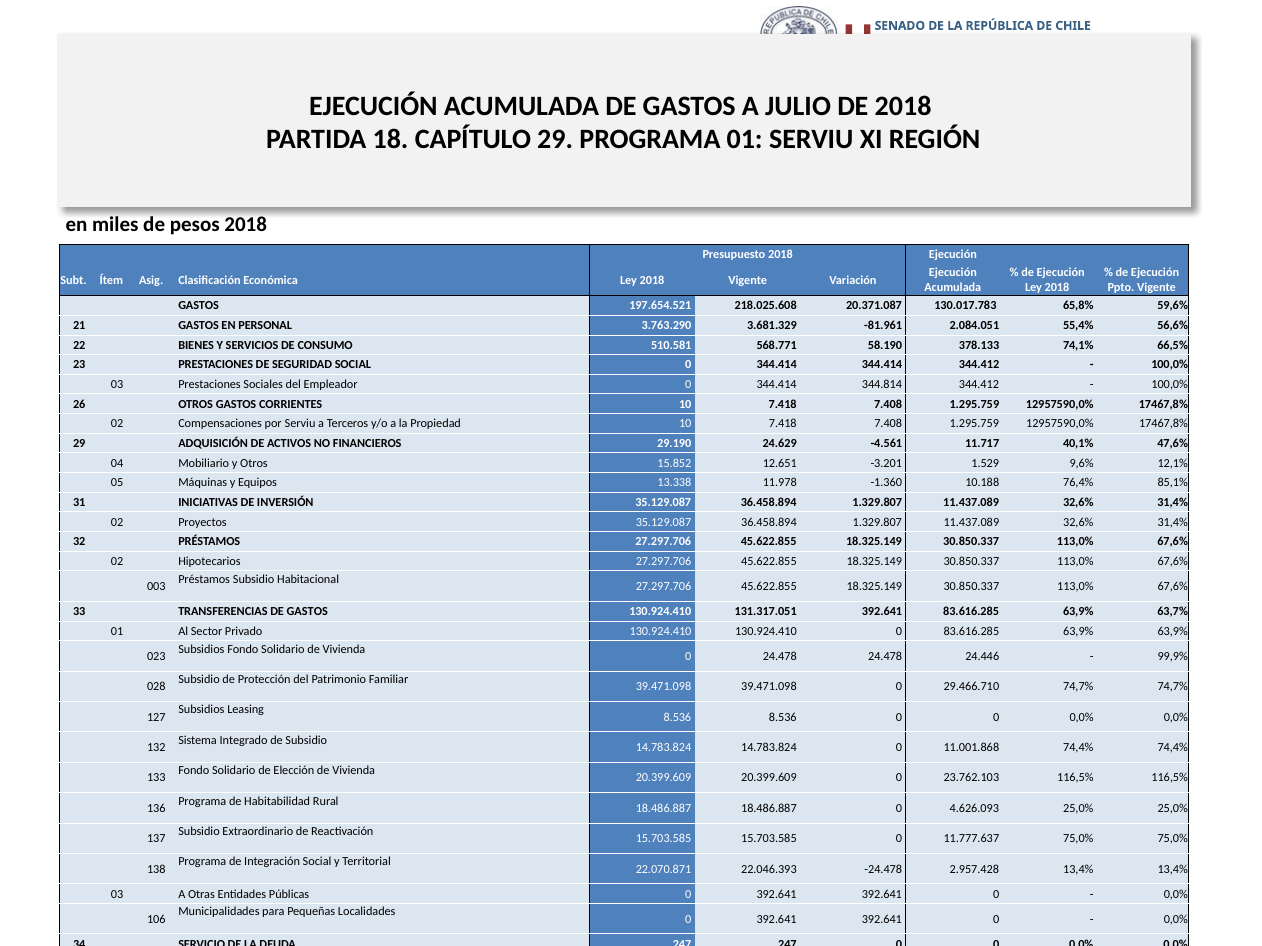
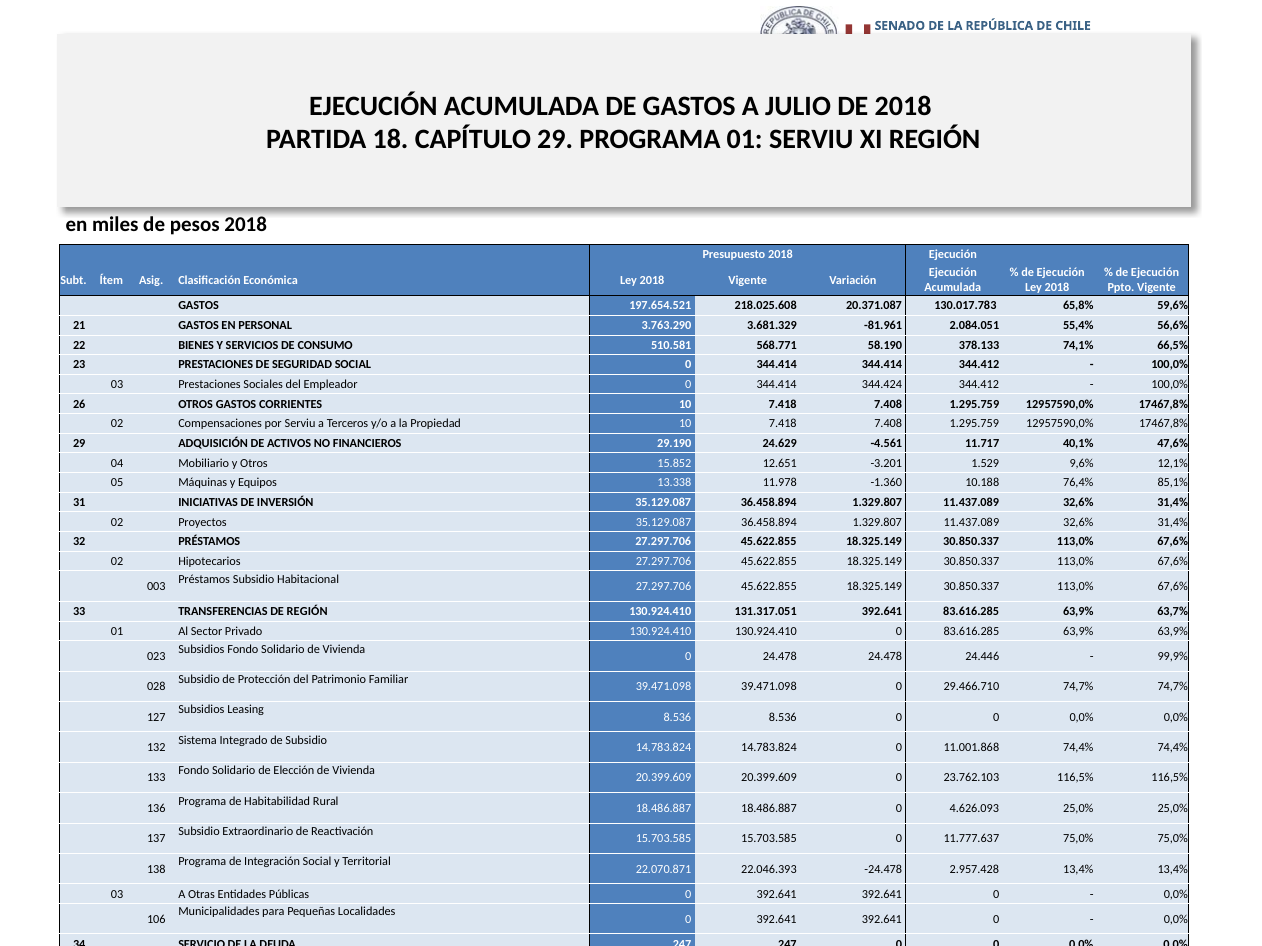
344.814: 344.814 -> 344.424 (882, 385)
TRANSFERENCIAS DE GASTOS: GASTOS -> REGIÓN (307, 612)
